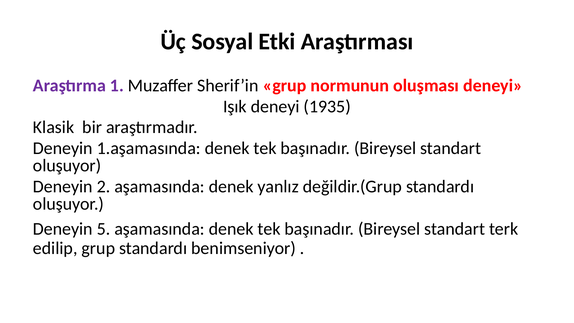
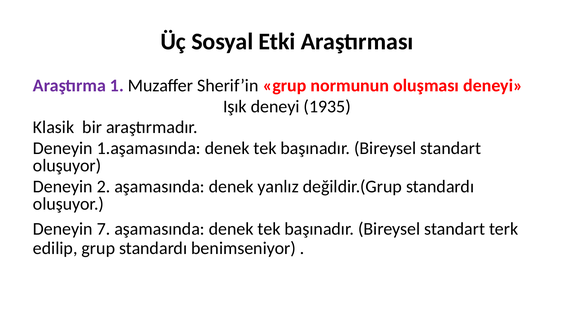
5: 5 -> 7 (104, 229)
